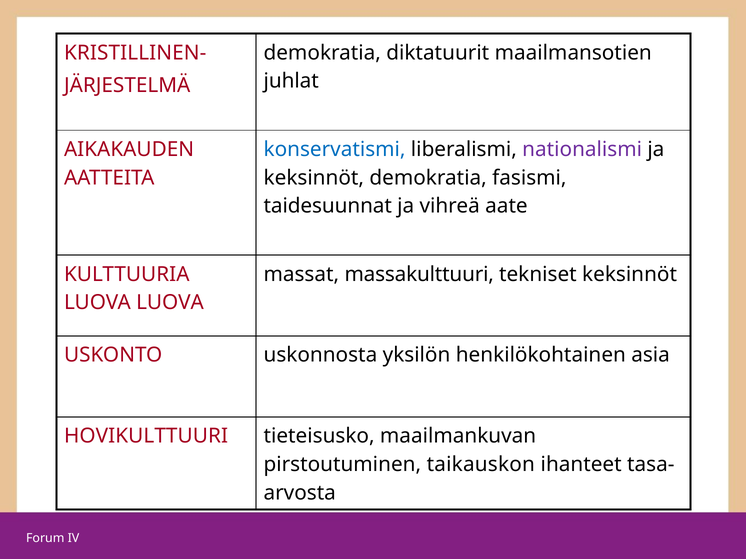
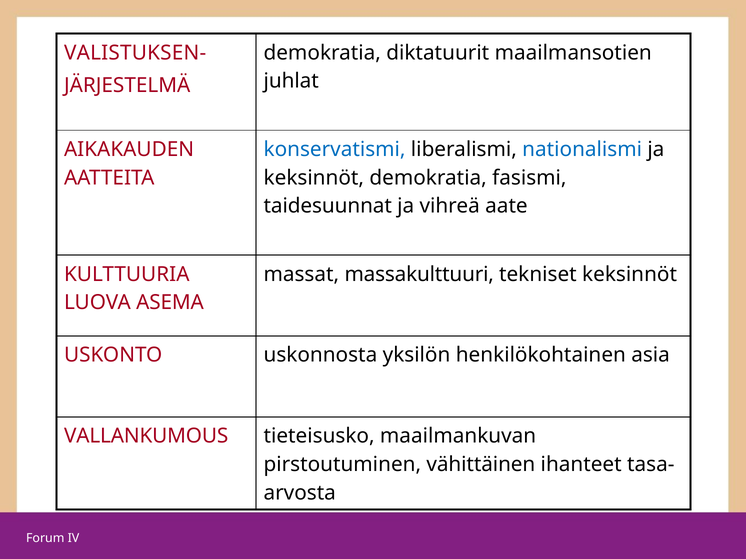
KRISTILLINEN-: KRISTILLINEN- -> VALISTUKSEN- (135, 53)
nationalismi colour: purple -> blue (582, 150)
LUOVA LUOVA: LUOVA -> ASEMA (170, 303)
HOVIKULTTUURI: HOVIKULTTUURI -> VALLANKUMOUS (146, 437)
taikauskon: taikauskon -> vähittäinen (481, 465)
